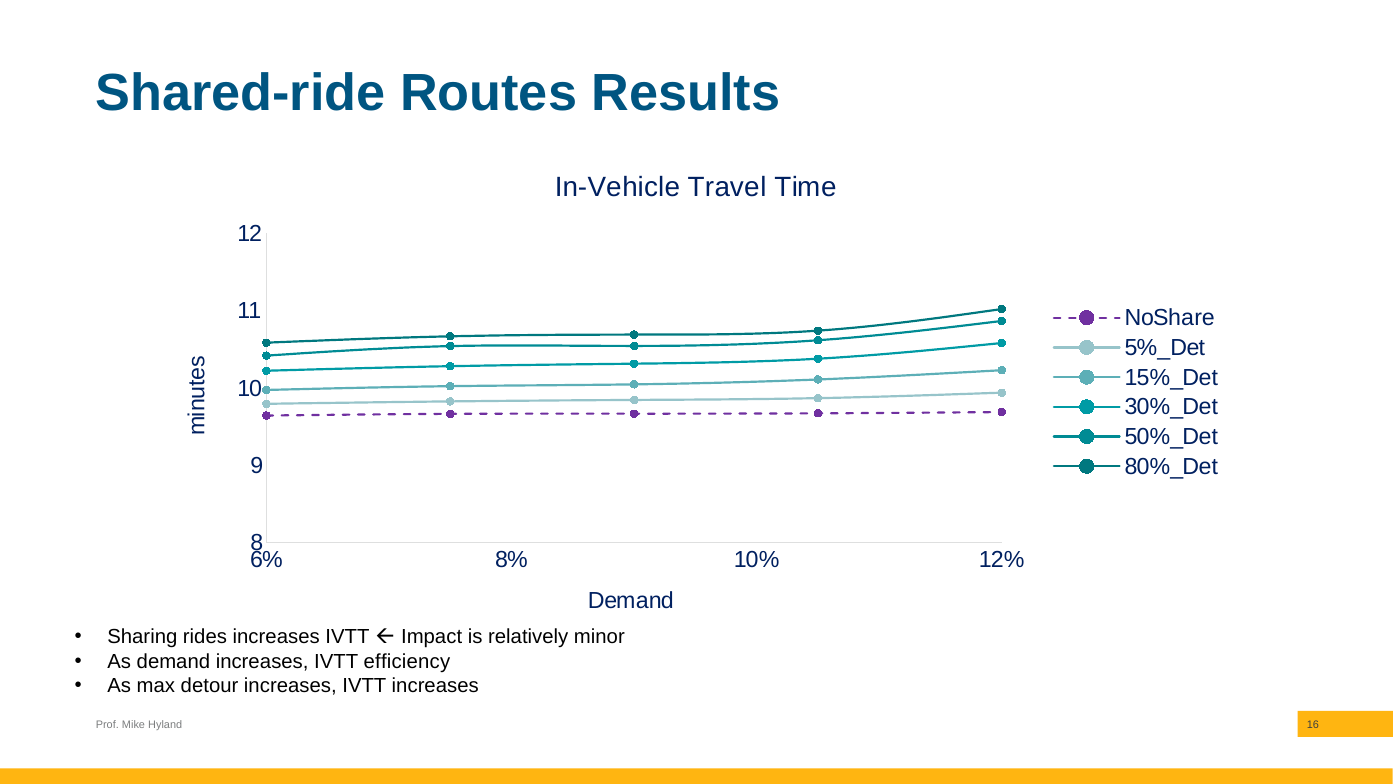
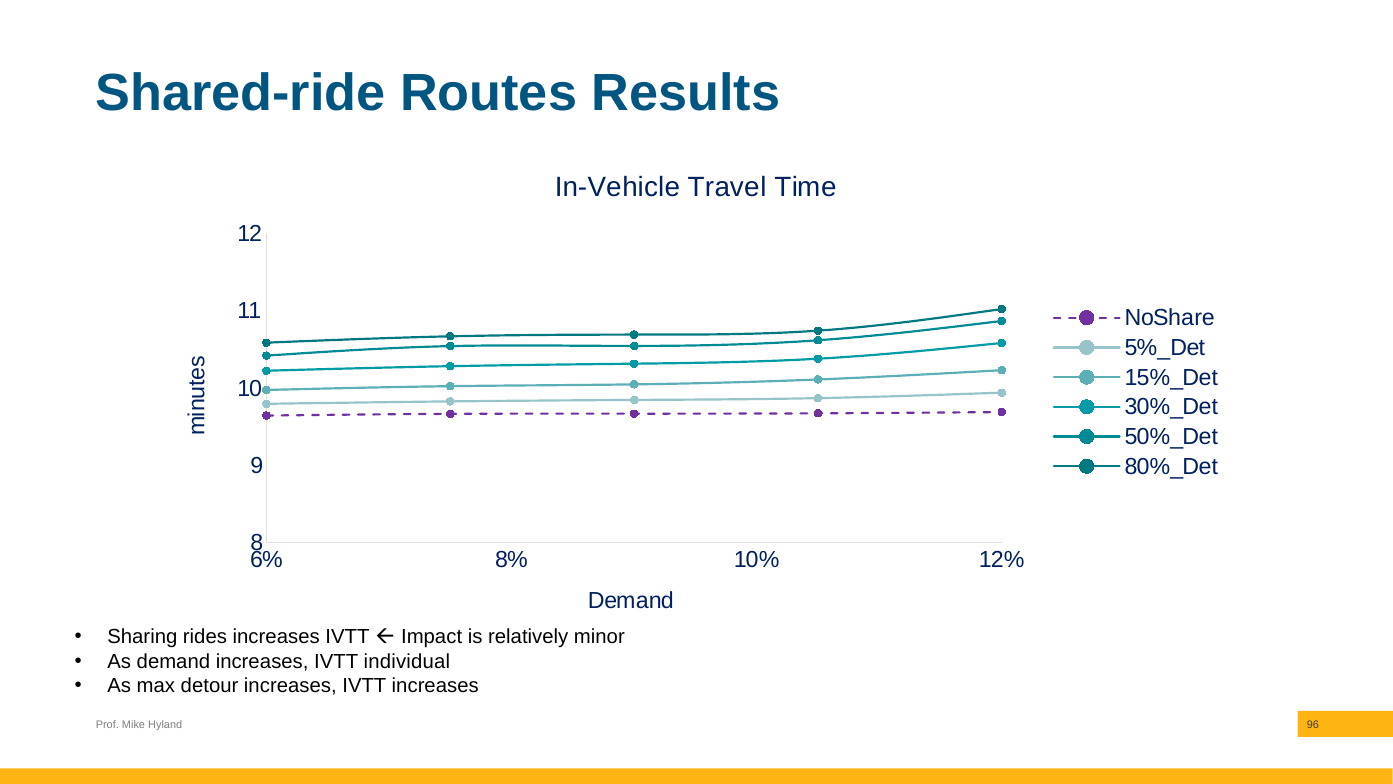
efficiency: efficiency -> individual (407, 661)
16: 16 -> 96 (1313, 724)
